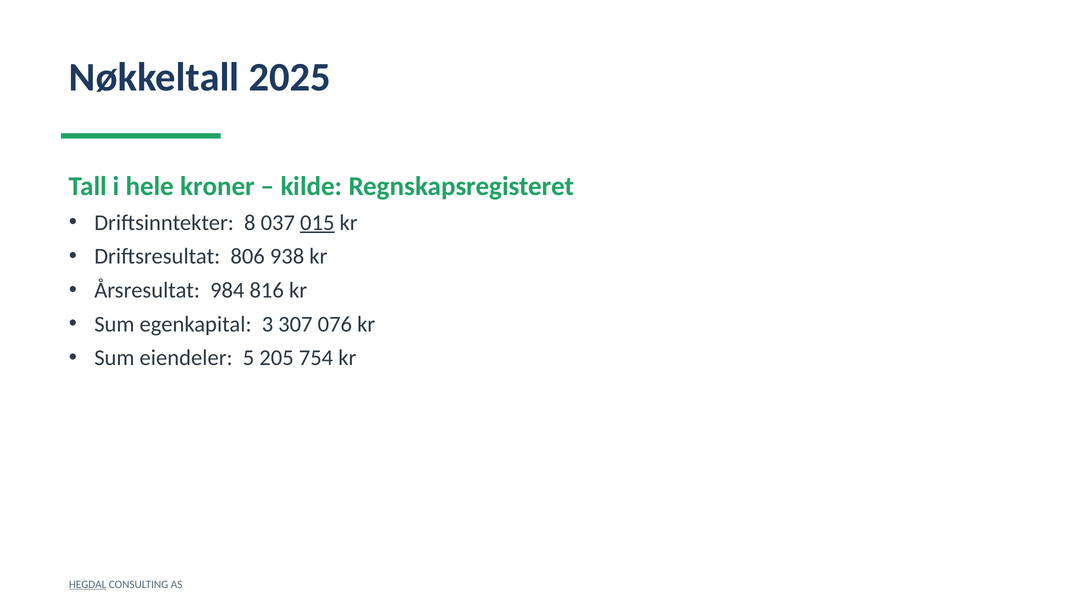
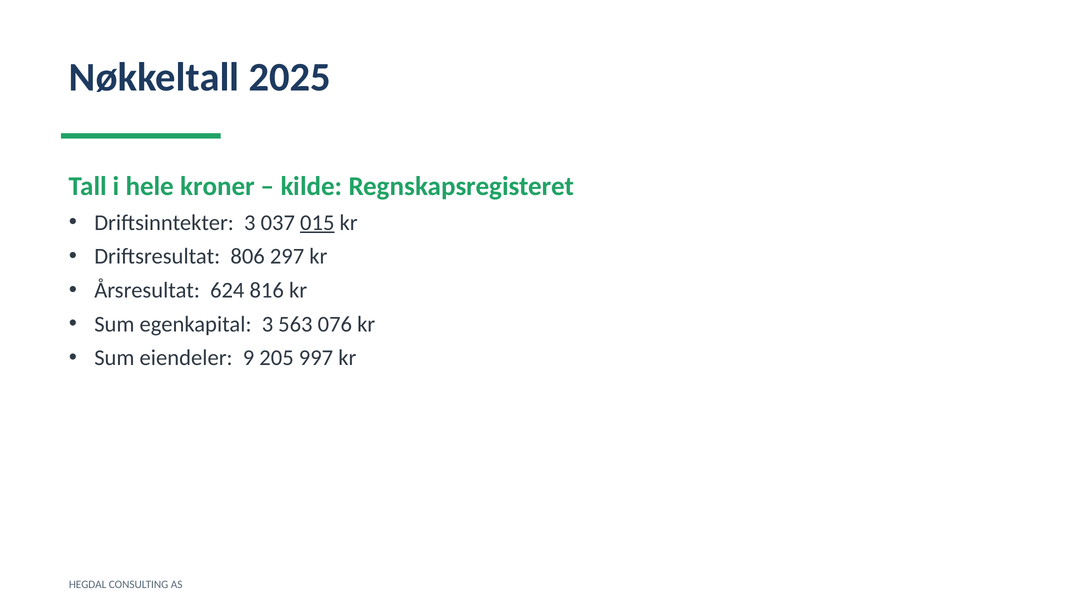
Driftsinntekter 8: 8 -> 3 (250, 223)
938: 938 -> 297 (287, 257)
984: 984 -> 624 (227, 290)
307: 307 -> 563 (295, 324)
5: 5 -> 9 (249, 358)
754: 754 -> 997 (316, 358)
HEGDAL underline: present -> none (88, 585)
